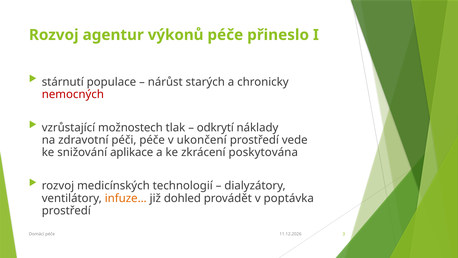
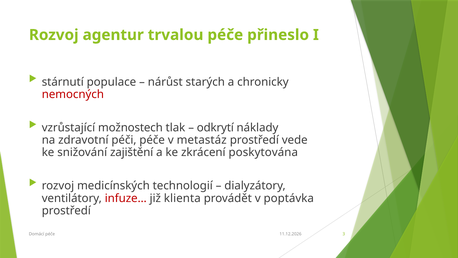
výkonů: výkonů -> trvalou (176, 35)
ukončení: ukončení -> metastáz (202, 140)
aplikace: aplikace -> zajištění (132, 152)
infuze… colour: orange -> red (126, 198)
dohled: dohled -> klienta (182, 198)
